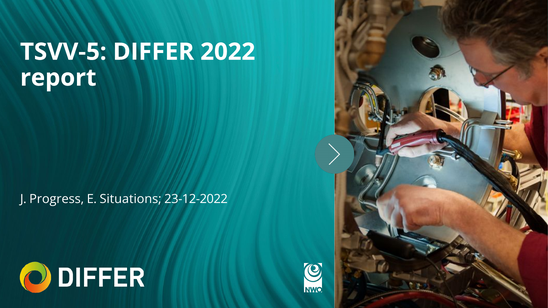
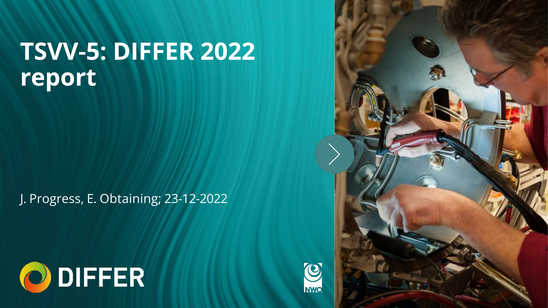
Situations: Situations -> Obtaining (131, 199)
